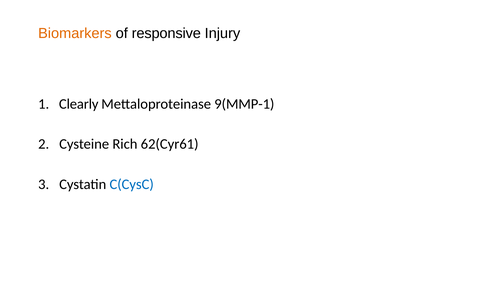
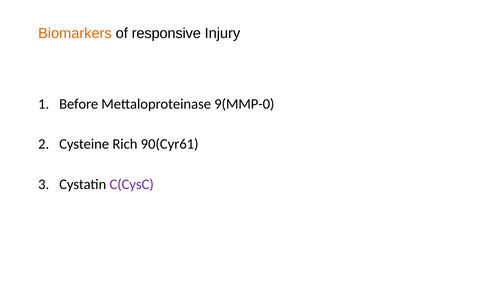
Clearly: Clearly -> Before (79, 104)
9(MMP-1: 9(MMP-1 -> 9(MMP-0 (244, 104)
62(Cyr61: 62(Cyr61 -> 90(Cyr61 (170, 144)
C(CysC colour: blue -> purple (132, 184)
